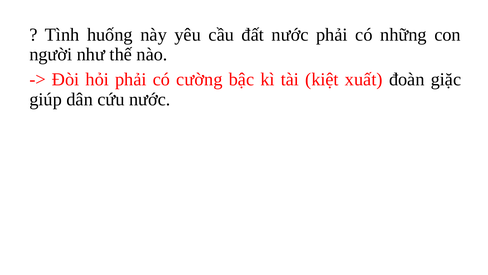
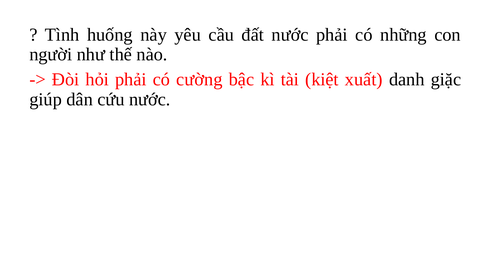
đoàn: đoàn -> danh (407, 79)
